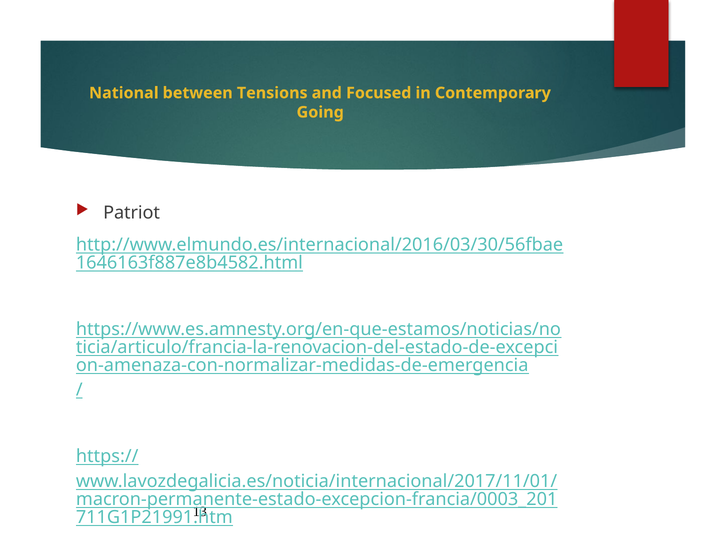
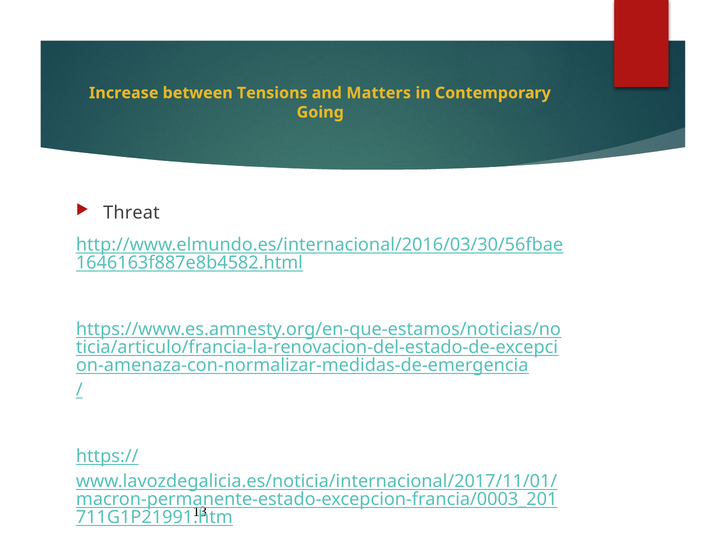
National: National -> Increase (124, 93)
Focused: Focused -> Matters (379, 93)
Patriot: Patriot -> Threat (131, 213)
